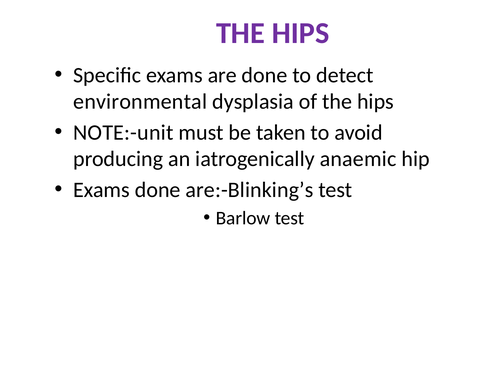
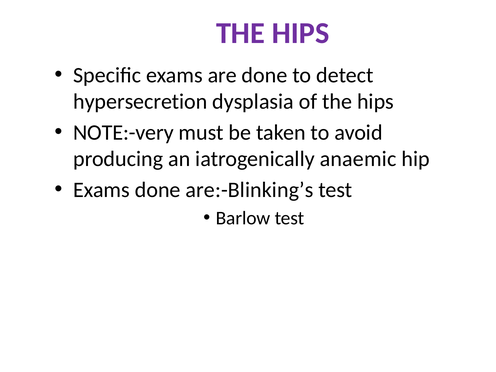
environmental: environmental -> hypersecretion (140, 102)
NOTE:-unit: NOTE:-unit -> NOTE:-very (123, 132)
